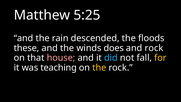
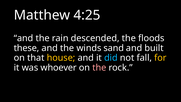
5:25: 5:25 -> 4:25 (87, 15)
does: does -> sand (114, 48)
and rock: rock -> built (154, 48)
house colour: pink -> yellow (61, 58)
teaching: teaching -> whoever (59, 68)
the colour: yellow -> pink (99, 68)
